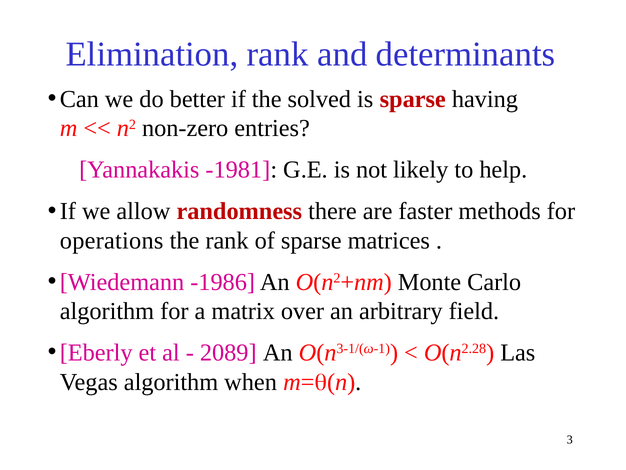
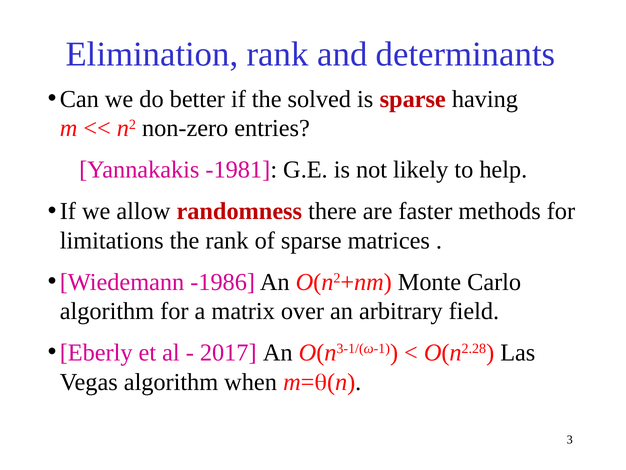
operations: operations -> limitations (112, 240)
2089: 2089 -> 2017 (228, 352)
